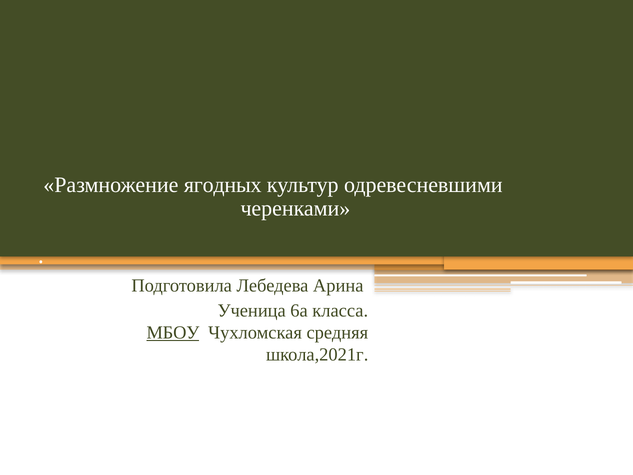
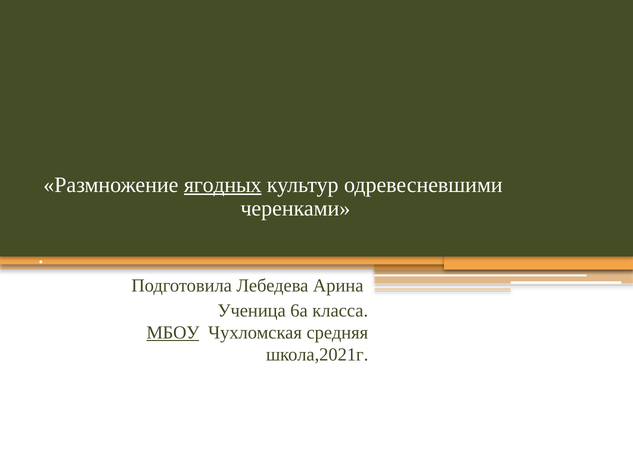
ягодных underline: none -> present (223, 185)
